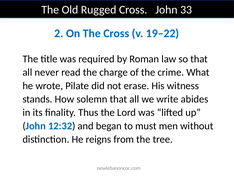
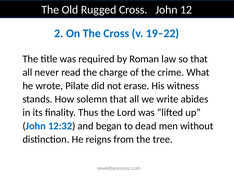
33: 33 -> 12 (186, 10)
must: must -> dead (146, 126)
